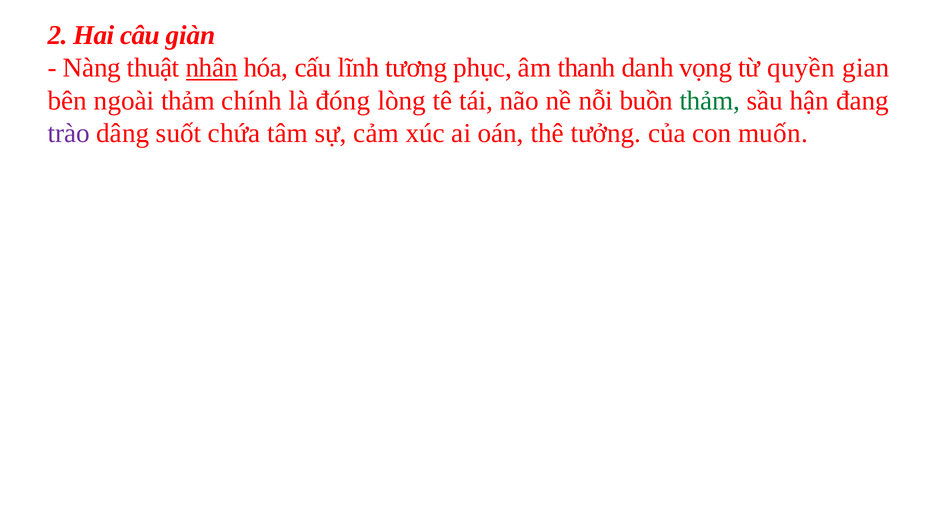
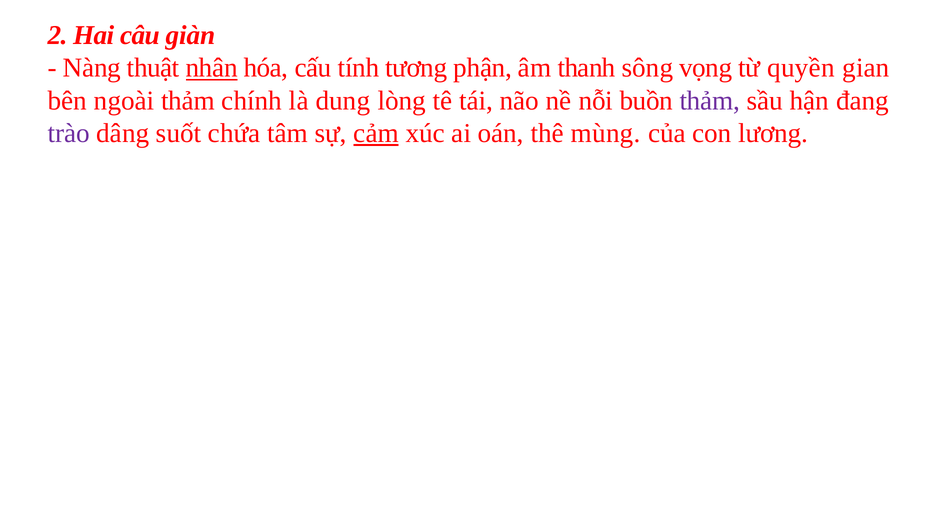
lĩnh: lĩnh -> tính (359, 68)
phục: phục -> phận (483, 68)
danh: danh -> sông (648, 68)
đóng: đóng -> dung (343, 101)
thảm colour: green -> purple (710, 101)
cảm underline: none -> present (376, 133)
tưởng: tưởng -> mùng (606, 133)
muốn: muốn -> lương (773, 133)
